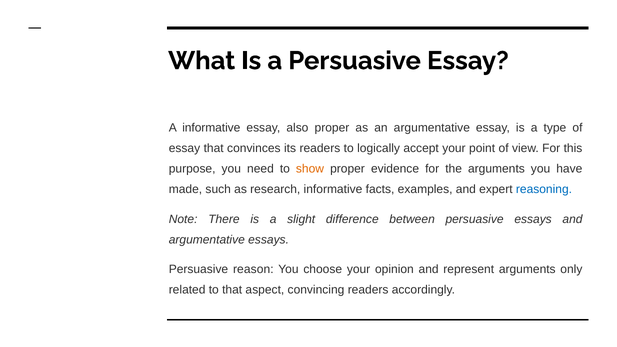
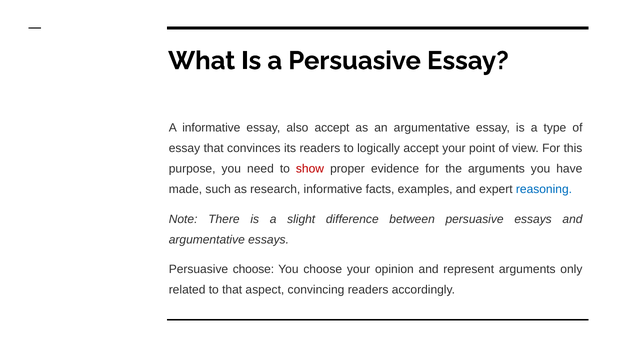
also proper: proper -> accept (332, 128)
show colour: orange -> red (310, 169)
Persuasive reason: reason -> choose (253, 270)
